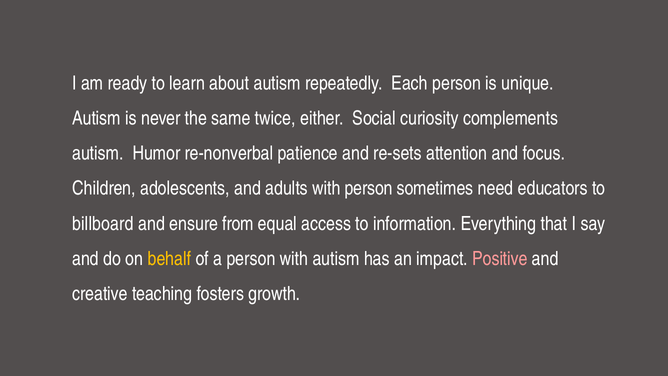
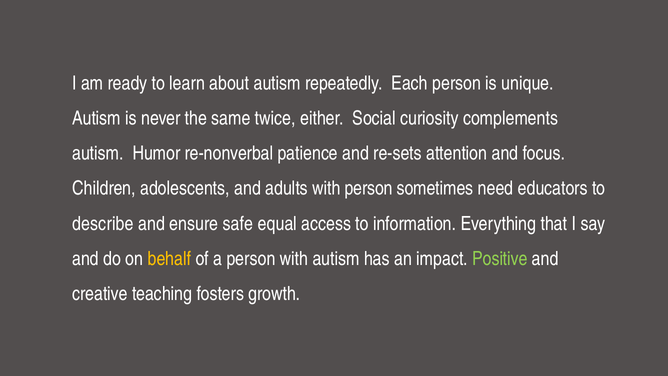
billboard: billboard -> describe (103, 223)
from: from -> safe (238, 223)
Positive colour: pink -> light green (500, 259)
